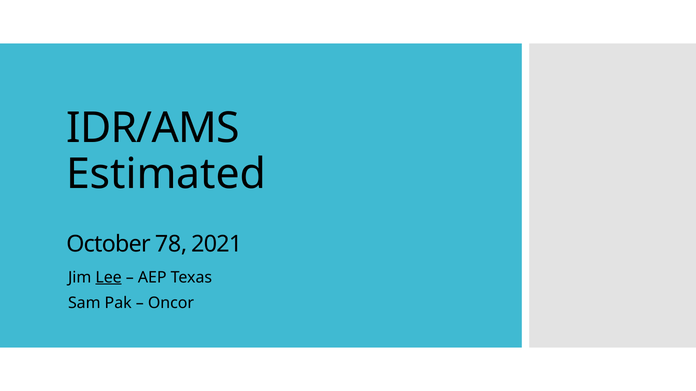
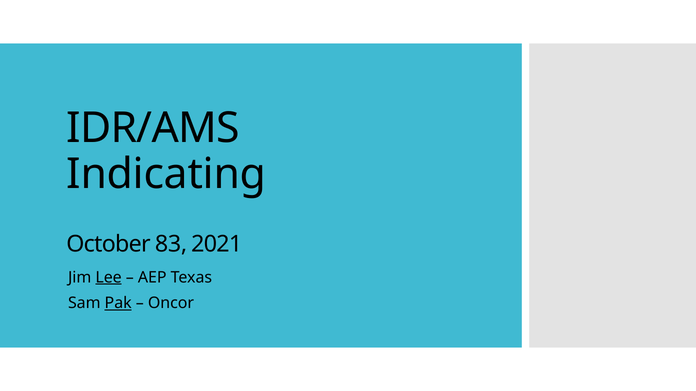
Estimated: Estimated -> Indicating (166, 174)
78: 78 -> 83 (171, 245)
Pak underline: none -> present (118, 304)
